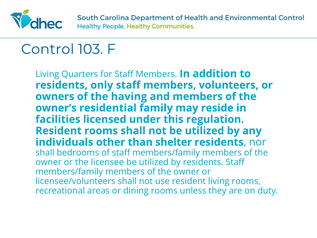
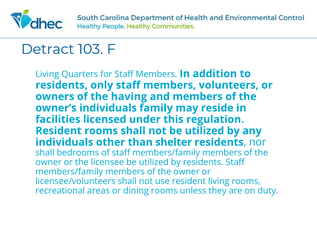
Control: Control -> Detract (48, 49)
owner’s residential: residential -> individuals (108, 108)
